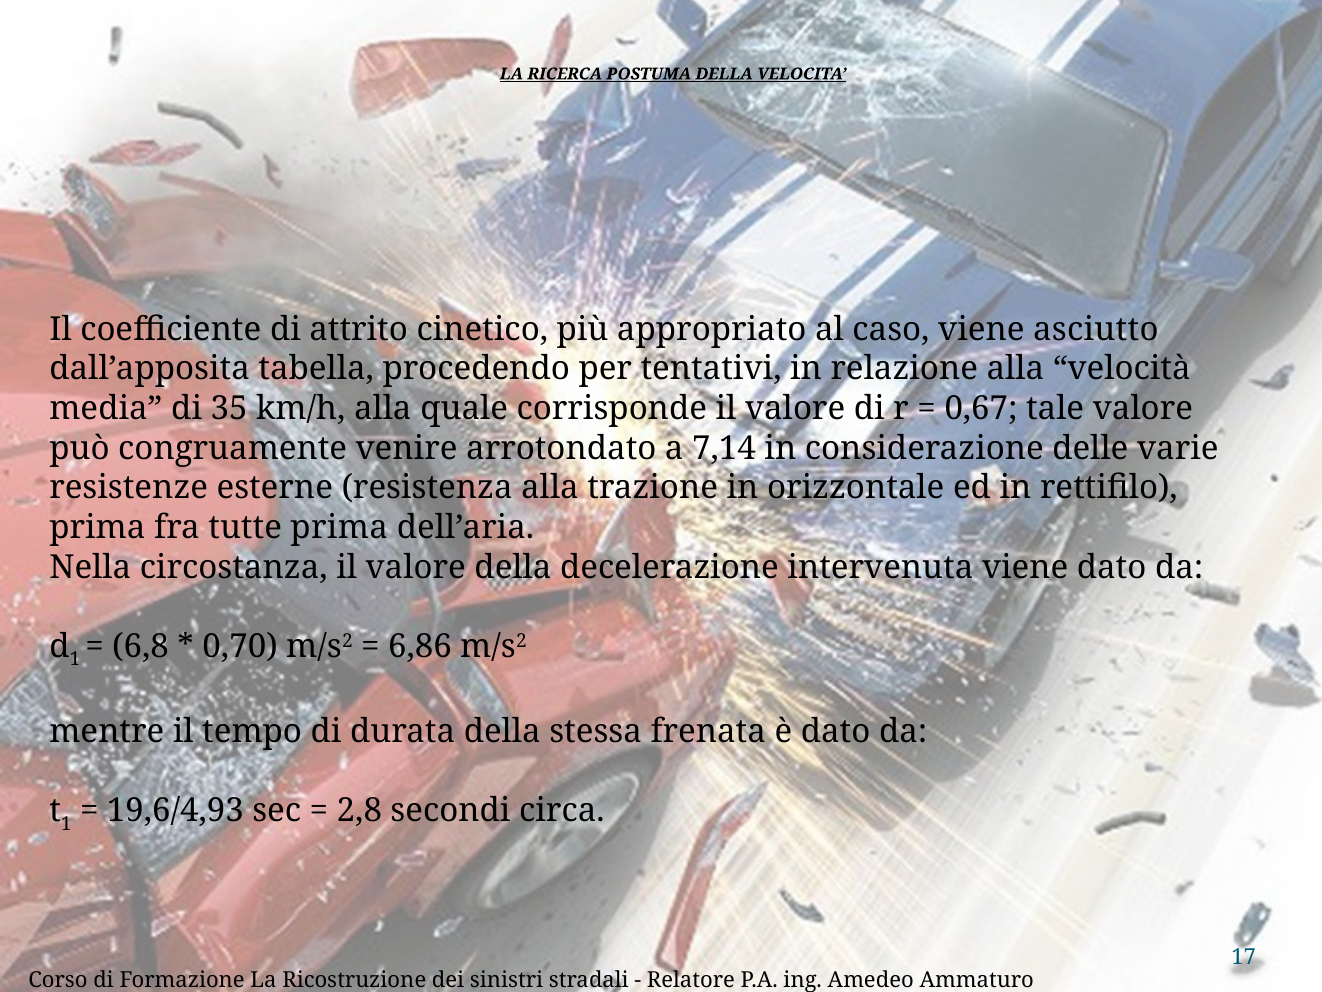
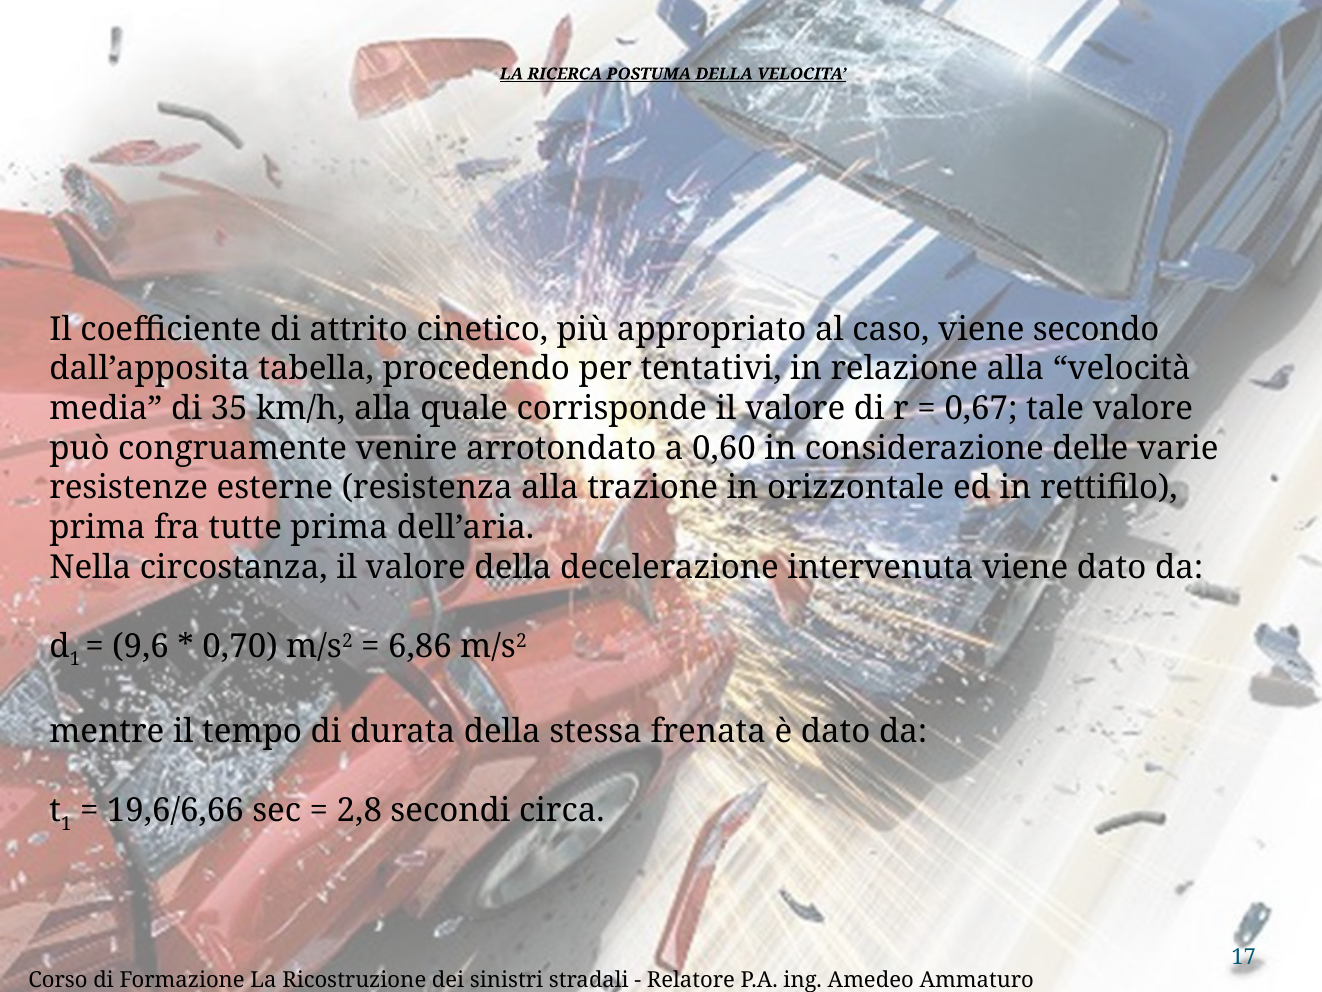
asciutto: asciutto -> secondo (1096, 329)
7,14: 7,14 -> 0,60 (724, 448)
6,8: 6,8 -> 9,6 (141, 646)
19,6/4,93: 19,6/4,93 -> 19,6/6,66 (175, 811)
